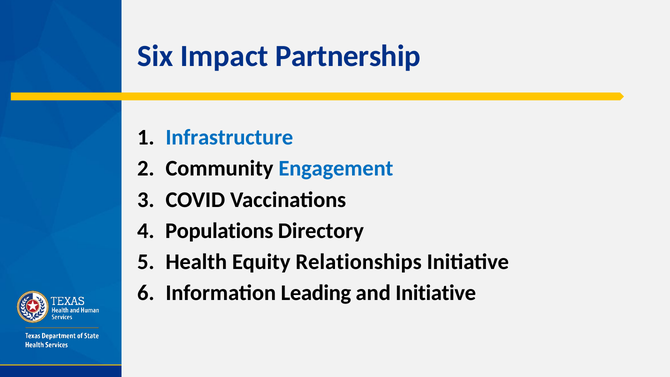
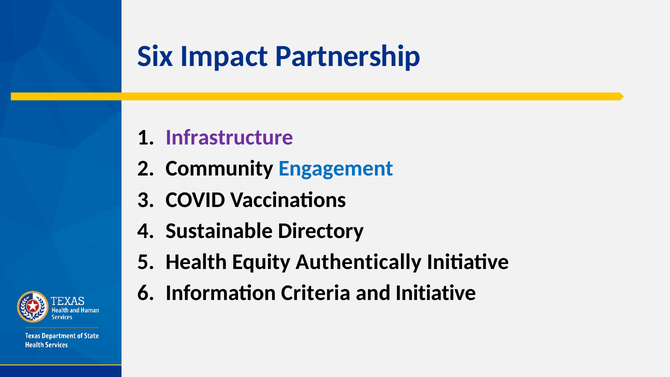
Infrastructure colour: blue -> purple (229, 137)
Populations: Populations -> Sustainable (219, 231)
Relationships: Relationships -> Authentically (359, 262)
Leading: Leading -> Criteria (316, 293)
